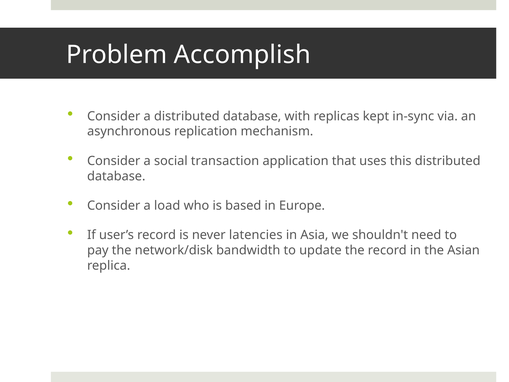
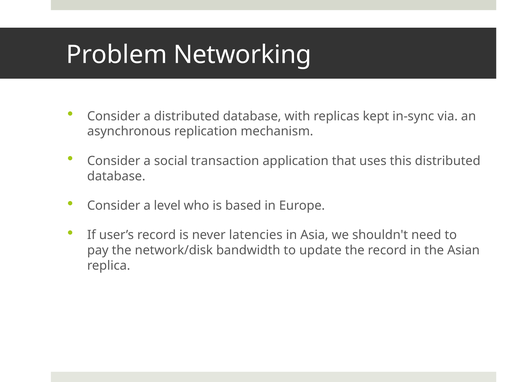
Accomplish: Accomplish -> Networking (242, 55)
load: load -> level (167, 205)
